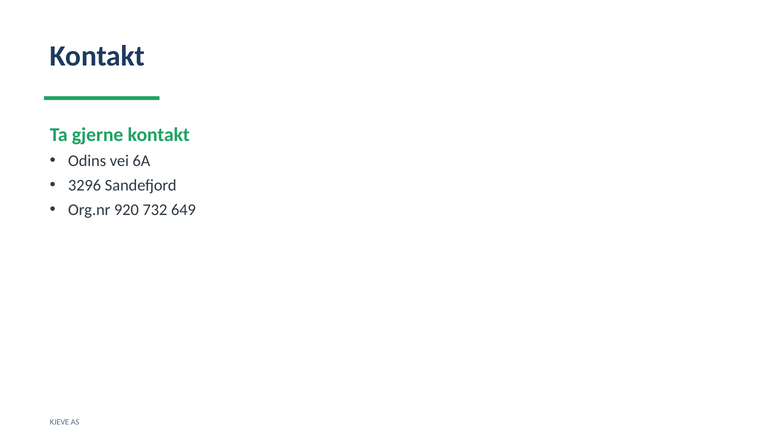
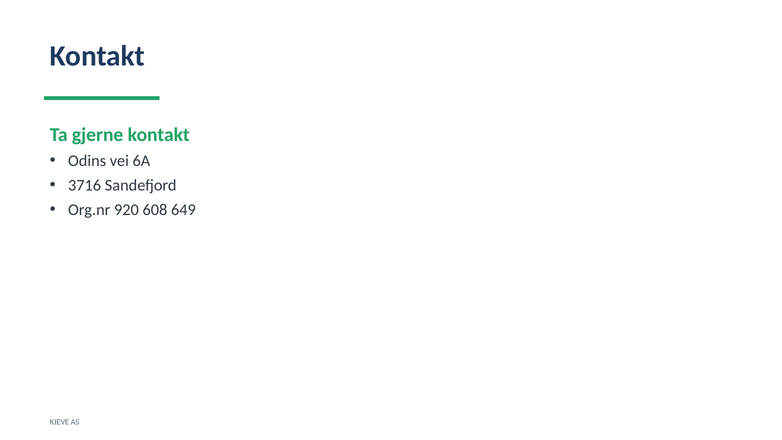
3296: 3296 -> 3716 (85, 185)
732: 732 -> 608 (155, 210)
